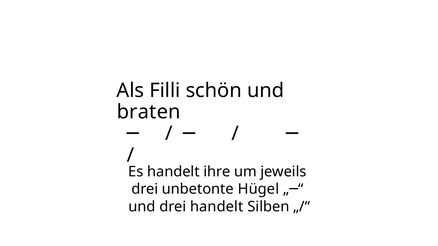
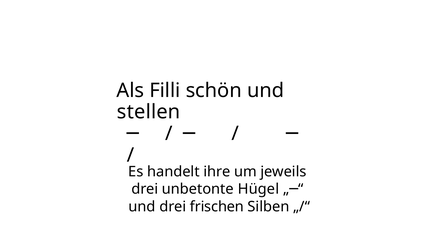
braten: braten -> stellen (149, 112)
drei handelt: handelt -> frischen (217, 207)
